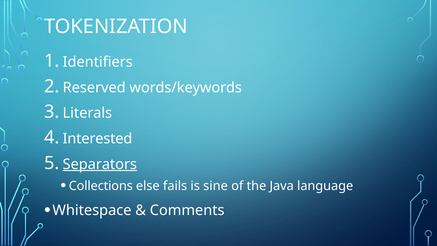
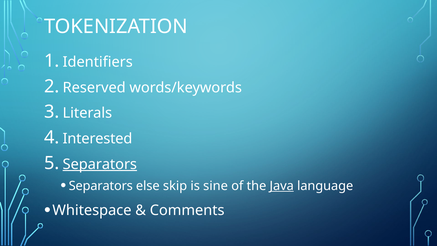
Collections: Collections -> Separators (101, 186)
fails: fails -> skip (175, 186)
Java underline: none -> present (282, 186)
